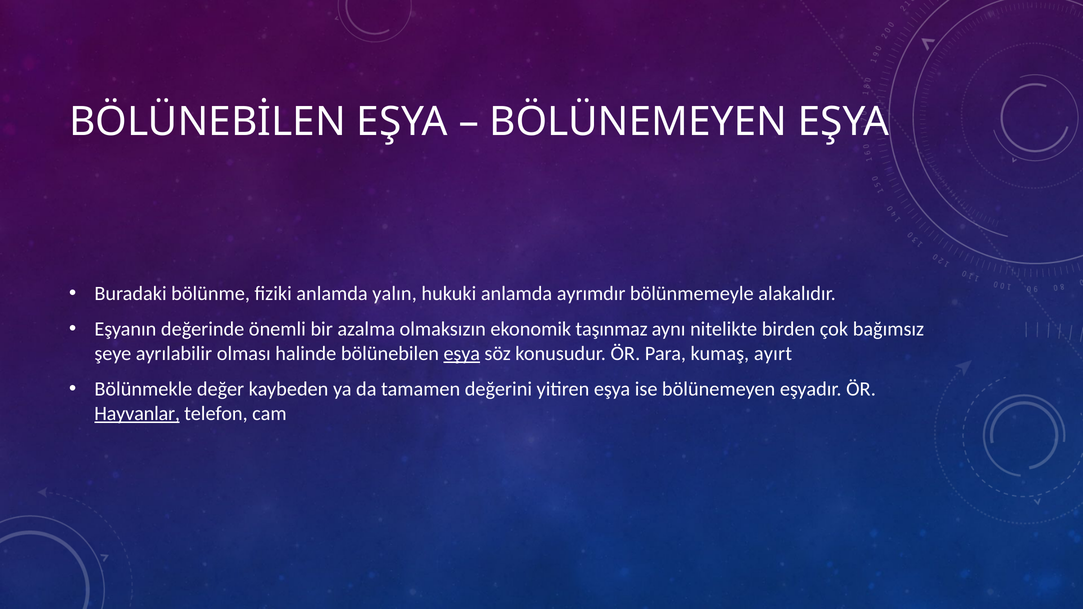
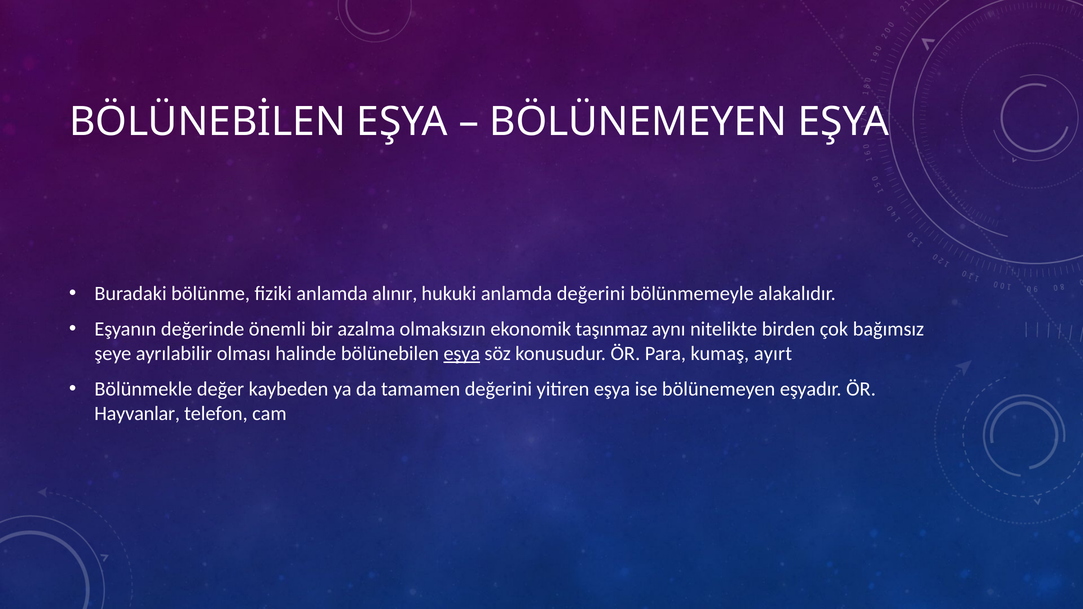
yalın: yalın -> alınır (395, 294)
anlamda ayrımdır: ayrımdır -> değerini (591, 294)
Hayvanlar underline: present -> none (137, 414)
